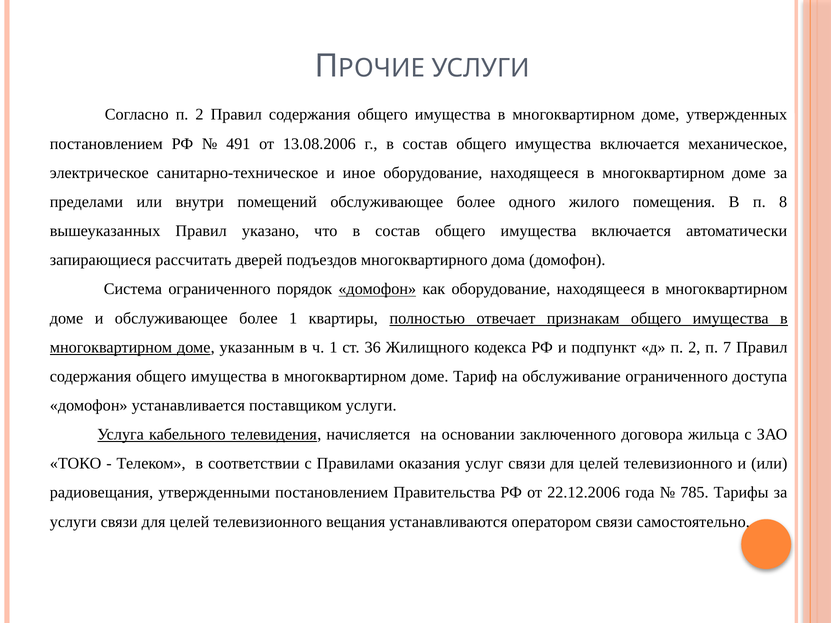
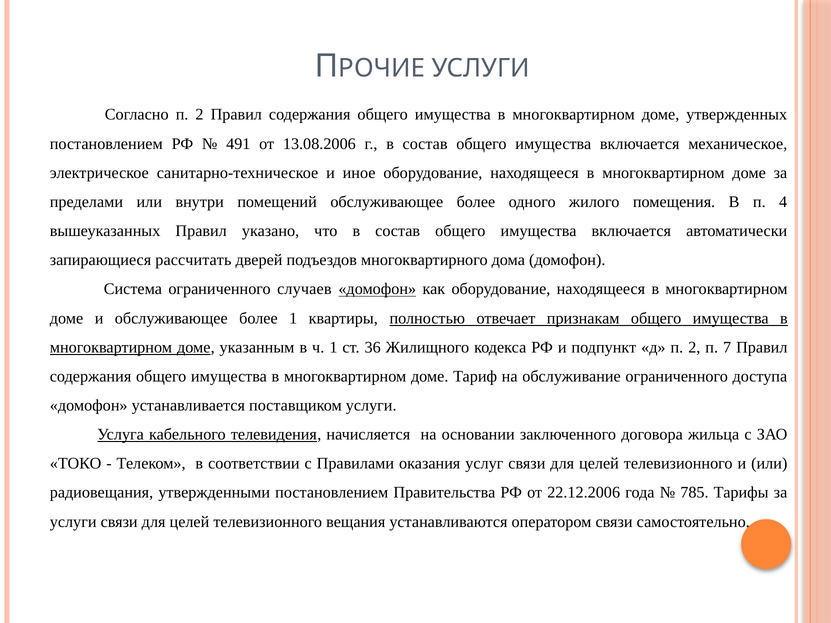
8: 8 -> 4 (783, 202)
порядок: порядок -> случаев (304, 289)
